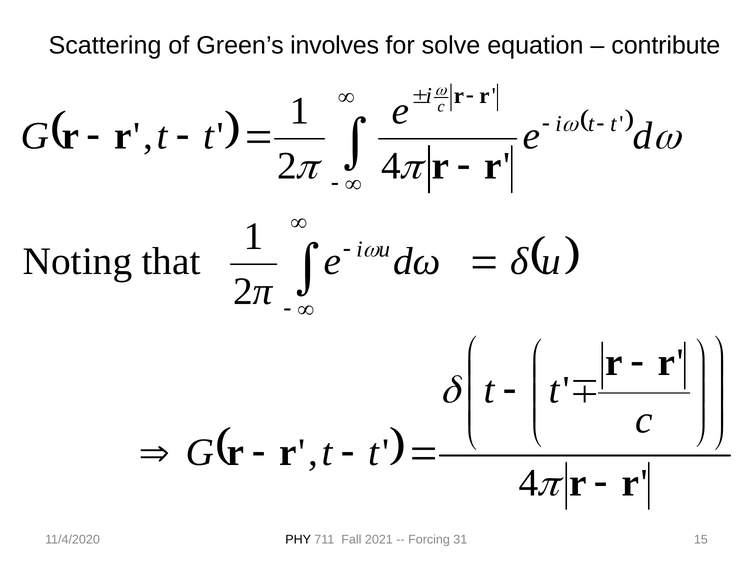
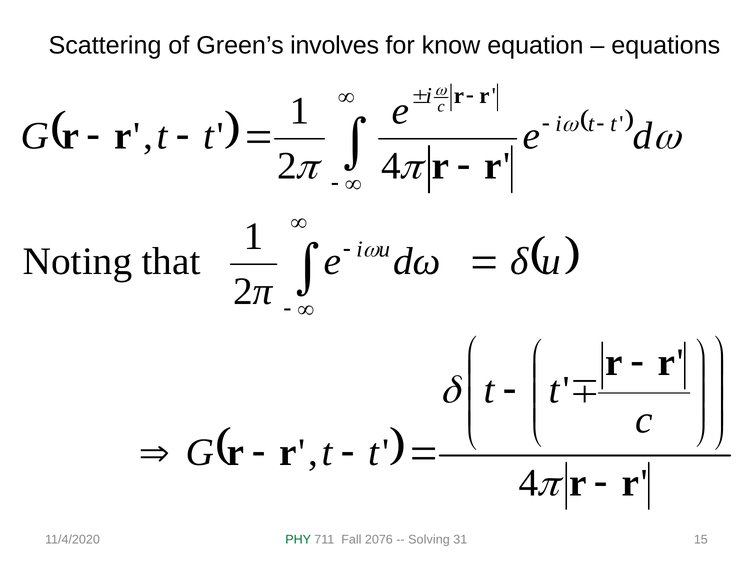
solve: solve -> know (451, 45)
contribute: contribute -> equations (666, 45)
PHY colour: black -> green (298, 539)
2021: 2021 -> 2076 (379, 539)
Forcing: Forcing -> Solving (429, 539)
